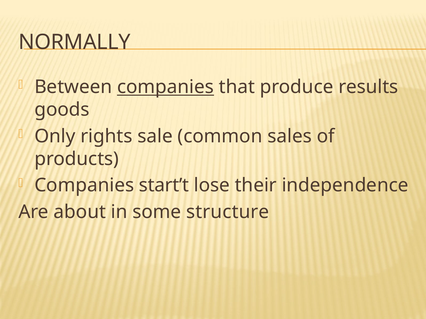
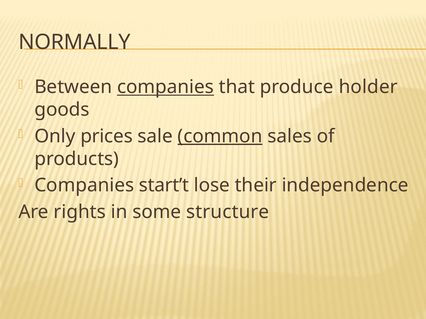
results: results -> holder (368, 87)
rights: rights -> prices (107, 136)
common underline: none -> present (220, 136)
about: about -> rights (80, 212)
